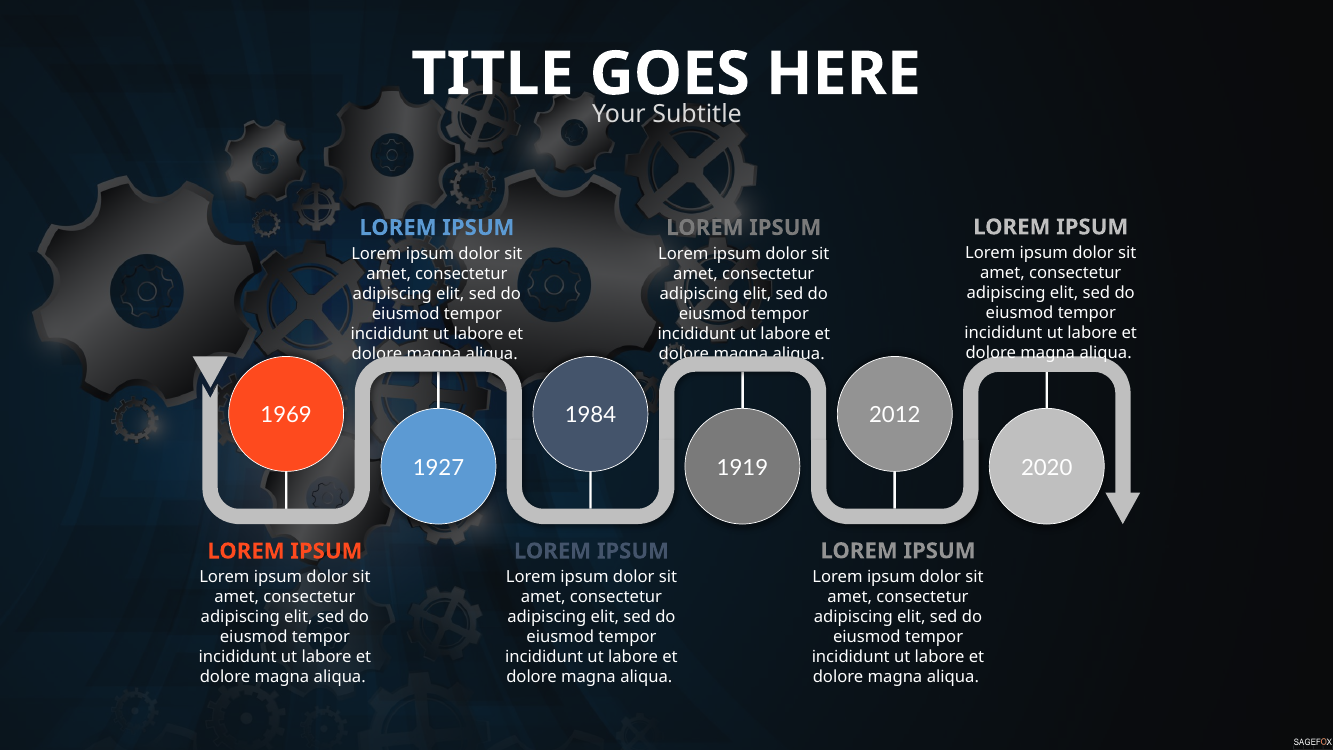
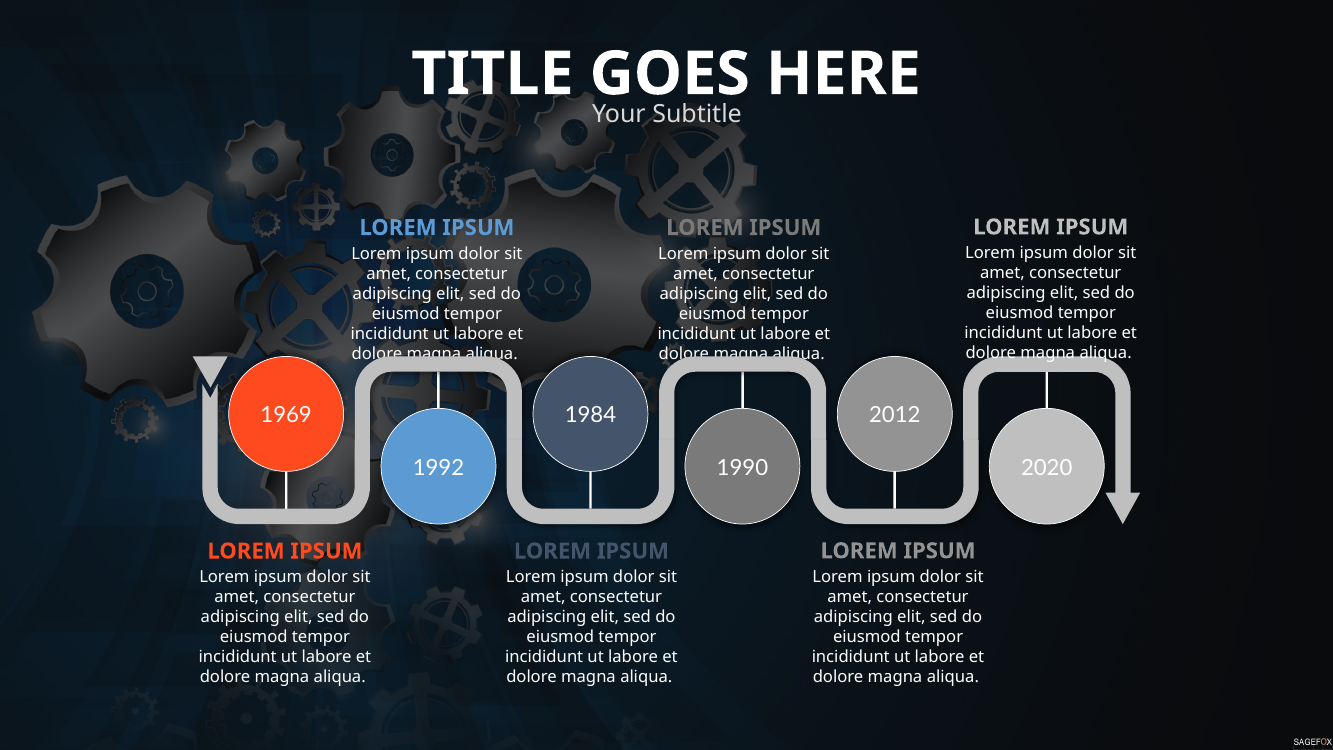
1927: 1927 -> 1992 (439, 468)
1919: 1919 -> 1990 (742, 468)
